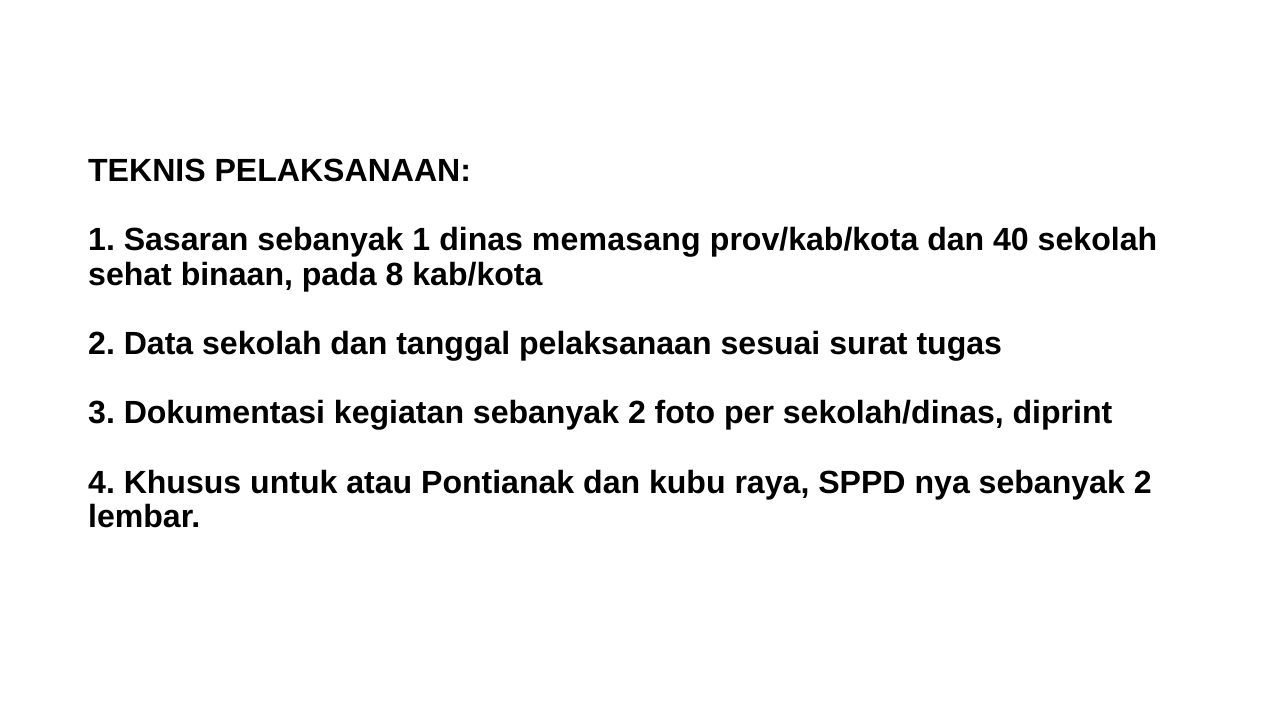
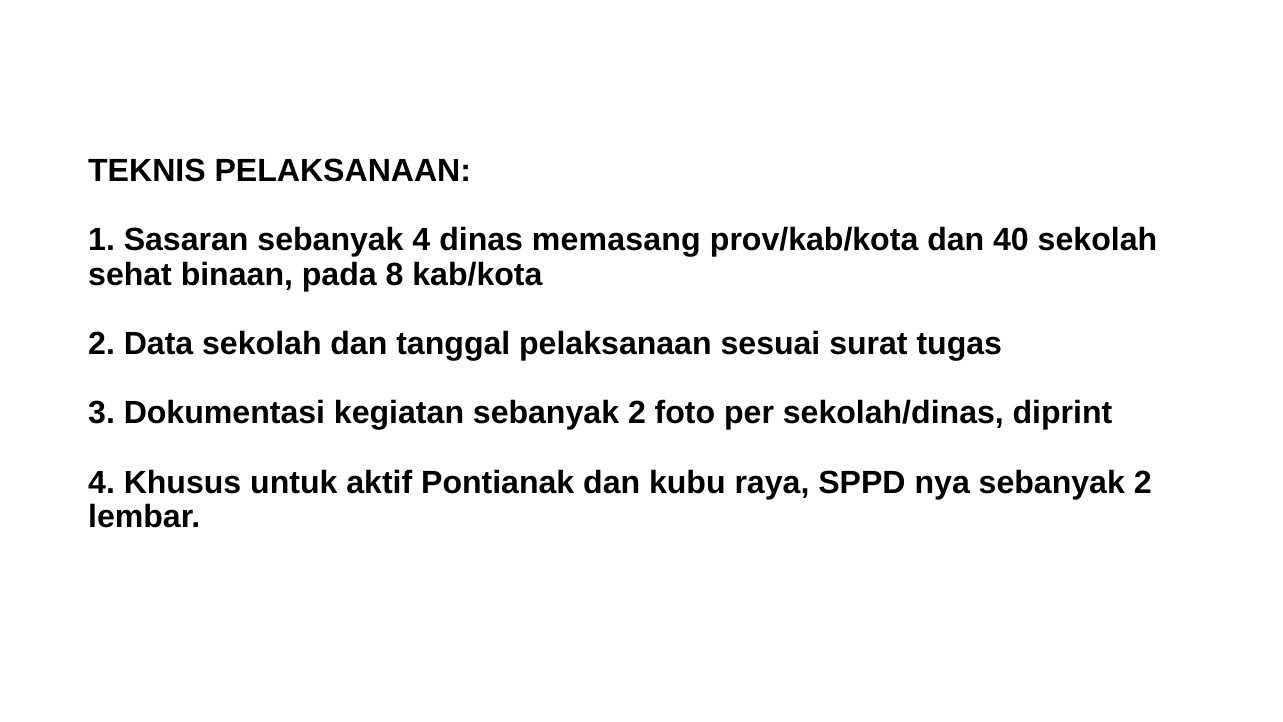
sebanyak 1: 1 -> 4 (421, 240)
atau: atau -> aktif (379, 482)
